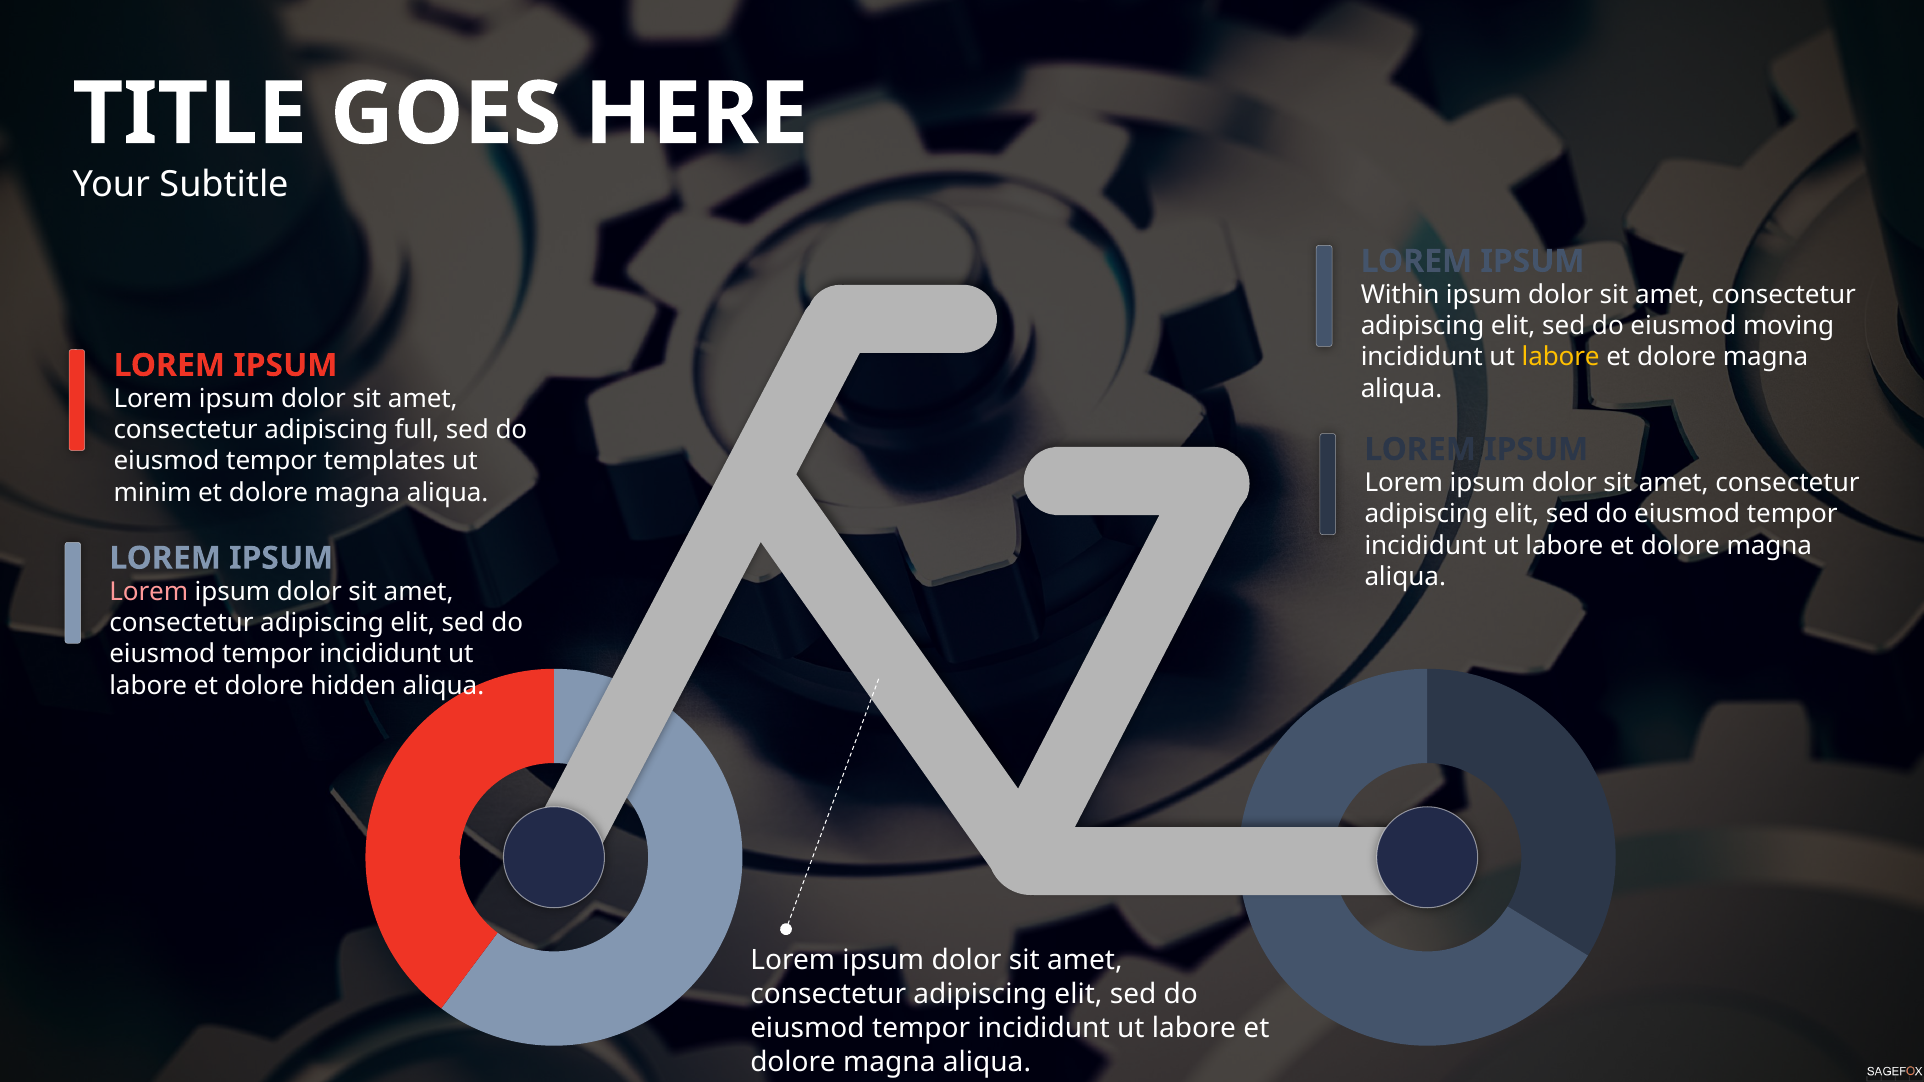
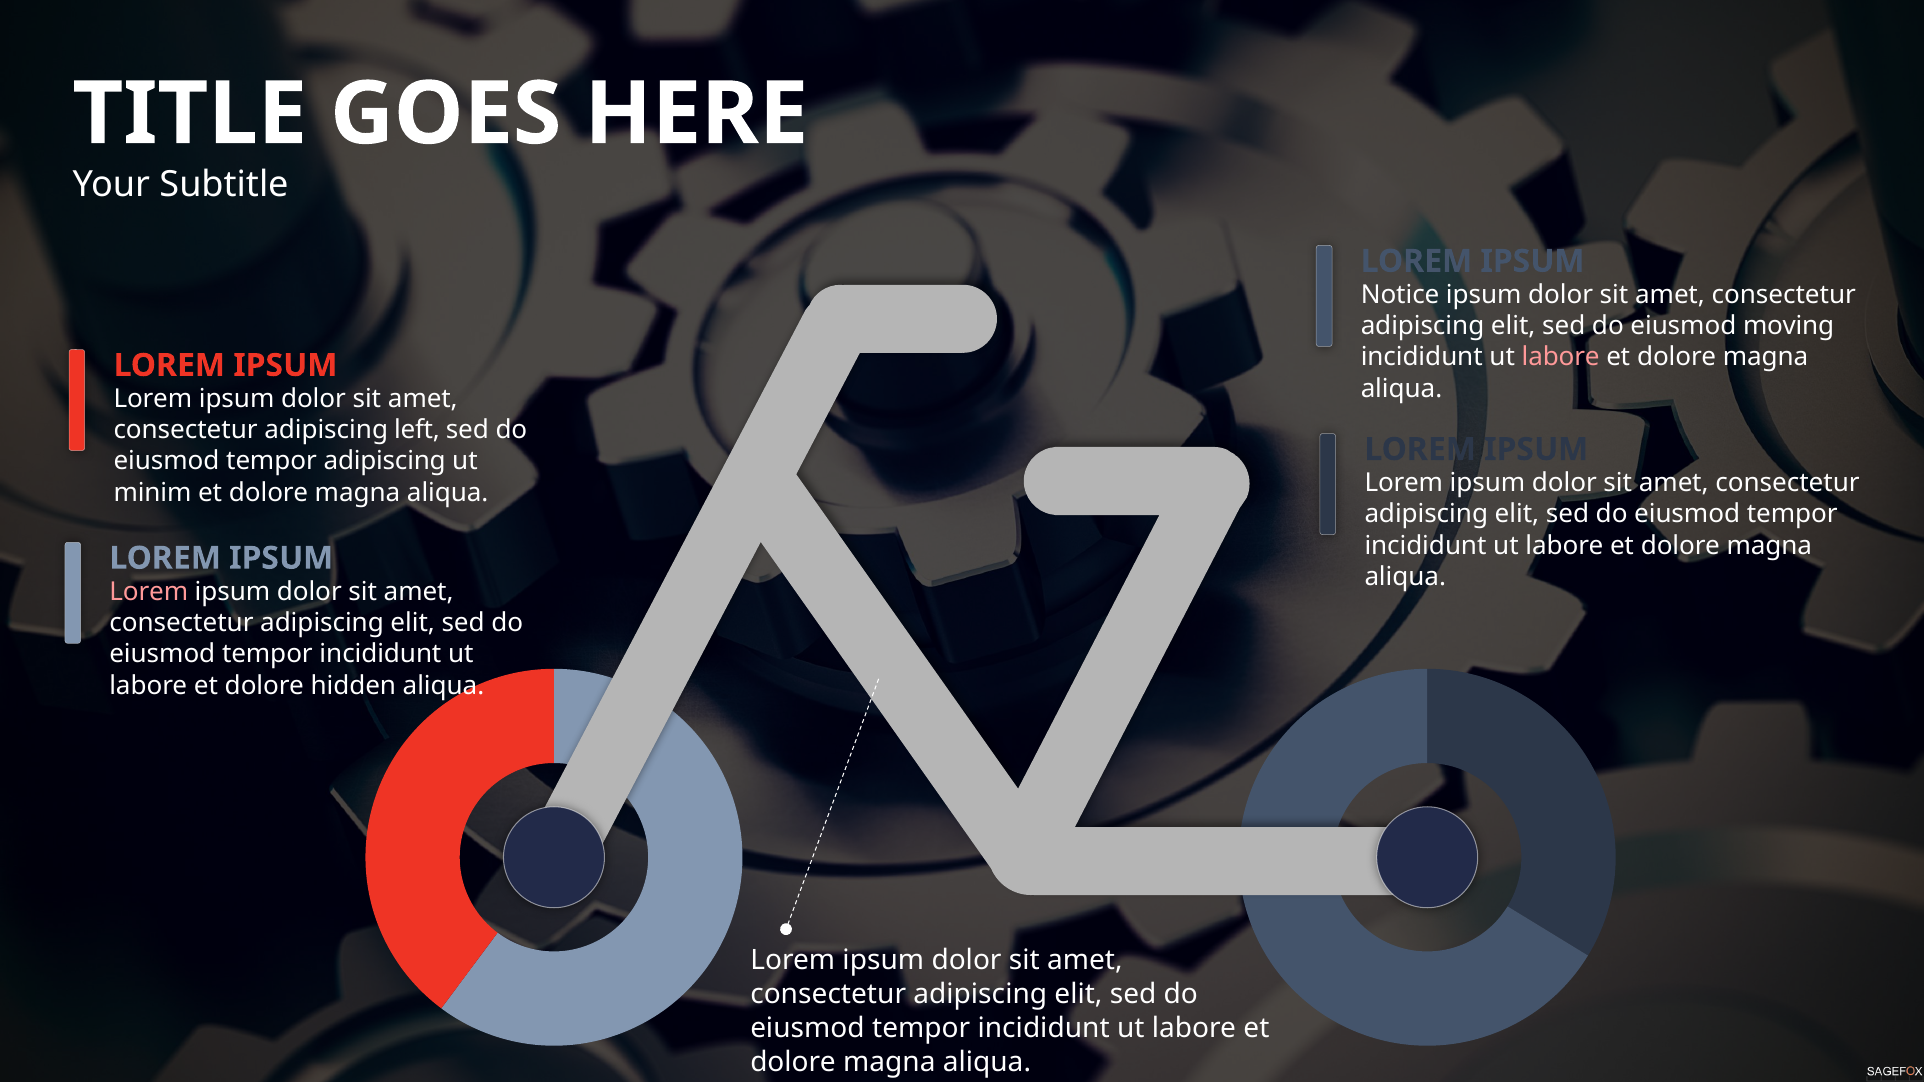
Within: Within -> Notice (1400, 295)
labore colour: yellow -> pink (1561, 357)
full: full -> left (417, 430)
tempor templates: templates -> adipiscing (385, 461)
